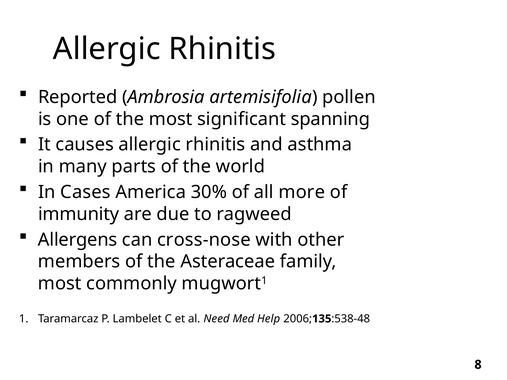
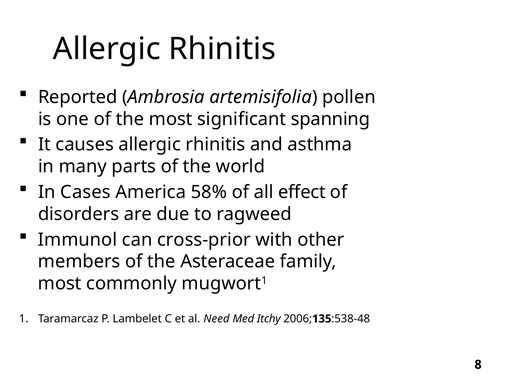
30%: 30% -> 58% (209, 192)
more: more -> effect (302, 192)
immunity: immunity -> disorders (79, 214)
Allergens: Allergens -> Immunol (78, 240)
cross-nose: cross-nose -> cross-prior (204, 240)
Help: Help -> Itchy (269, 319)
